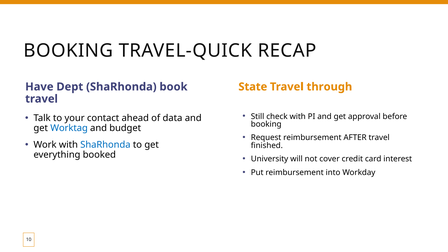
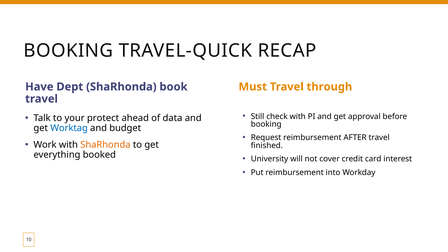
State: State -> Must (253, 87)
contact: contact -> protect (103, 118)
ShaRhonda colour: blue -> orange (105, 145)
